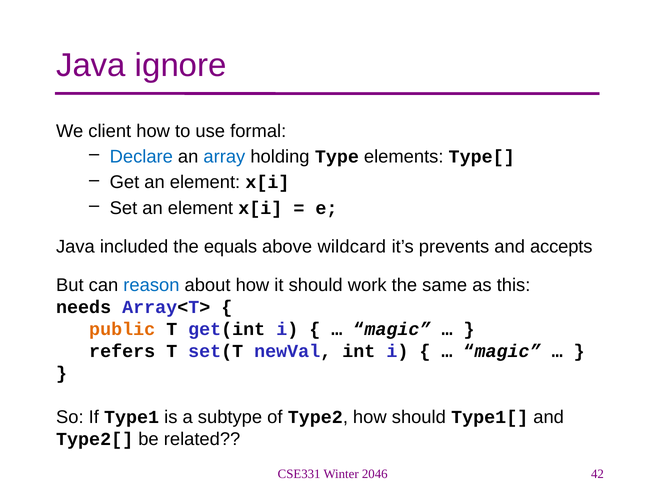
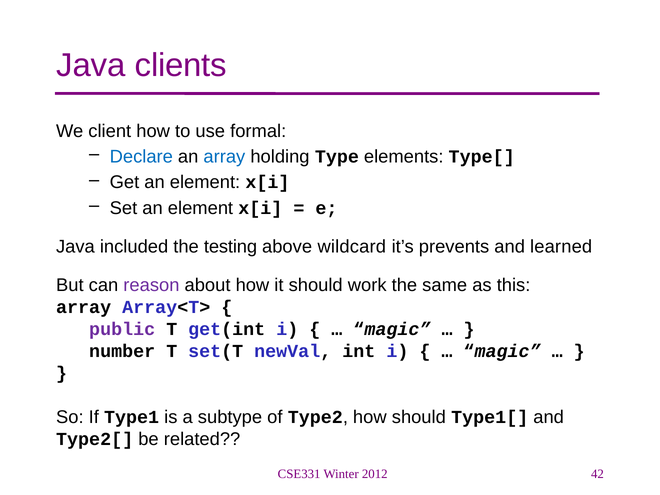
ignore: ignore -> clients (181, 66)
equals: equals -> testing (231, 247)
accepts: accepts -> learned (561, 247)
reason colour: blue -> purple (151, 285)
needs: needs -> array (84, 307)
public colour: orange -> purple (122, 329)
refers: refers -> number (122, 351)
2046: 2046 -> 2012 (375, 474)
